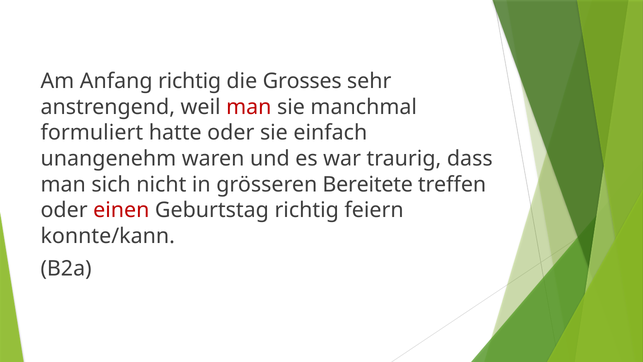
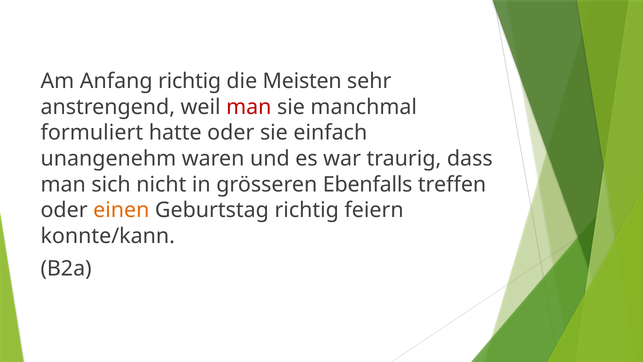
Grosses: Grosses -> Meisten (302, 81)
Bereitete: Bereitete -> Ebenfalls (368, 184)
einen colour: red -> orange (121, 210)
